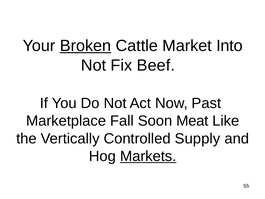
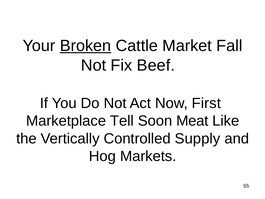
Into: Into -> Fall (229, 46)
Past: Past -> First (206, 103)
Fall: Fall -> Tell (122, 121)
Markets underline: present -> none (148, 156)
